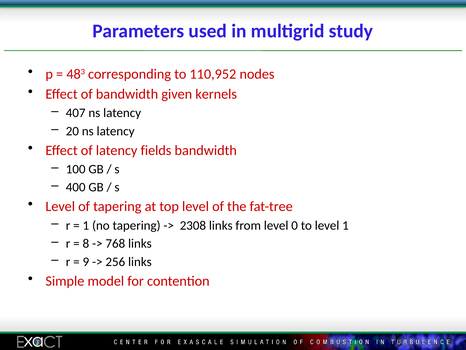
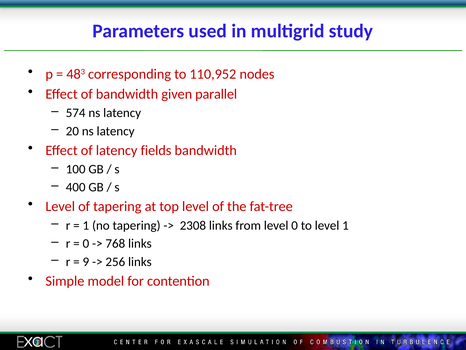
kernels: kernels -> parallel (216, 94)
407: 407 -> 574 (76, 113)
8: 8 -> 0 (86, 243)
